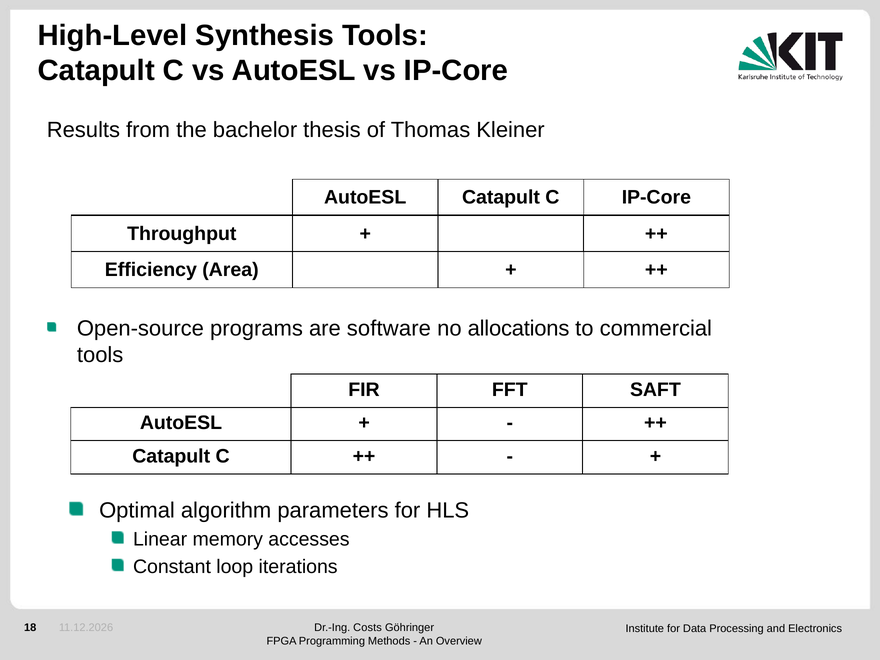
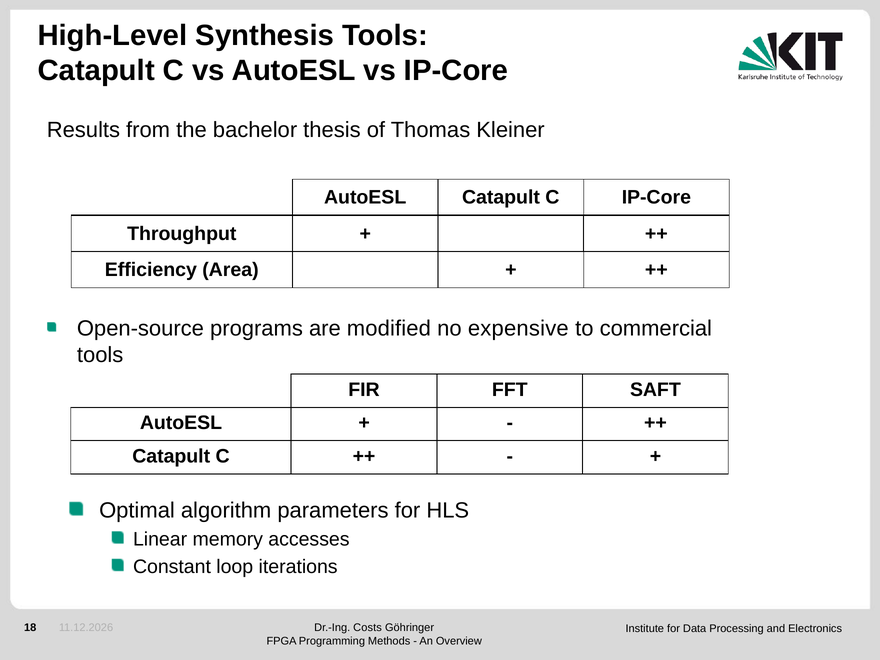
software: software -> modified (389, 329)
allocations: allocations -> expensive (518, 329)
